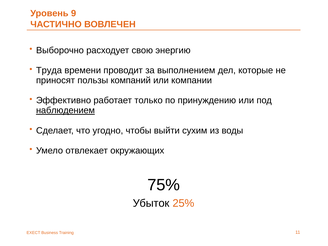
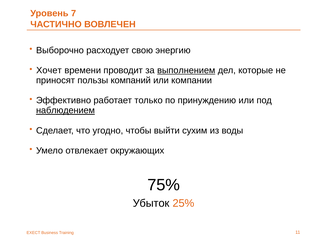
9: 9 -> 7 (74, 13)
Труда: Труда -> Хочет (49, 70)
выполнением underline: none -> present (186, 70)
